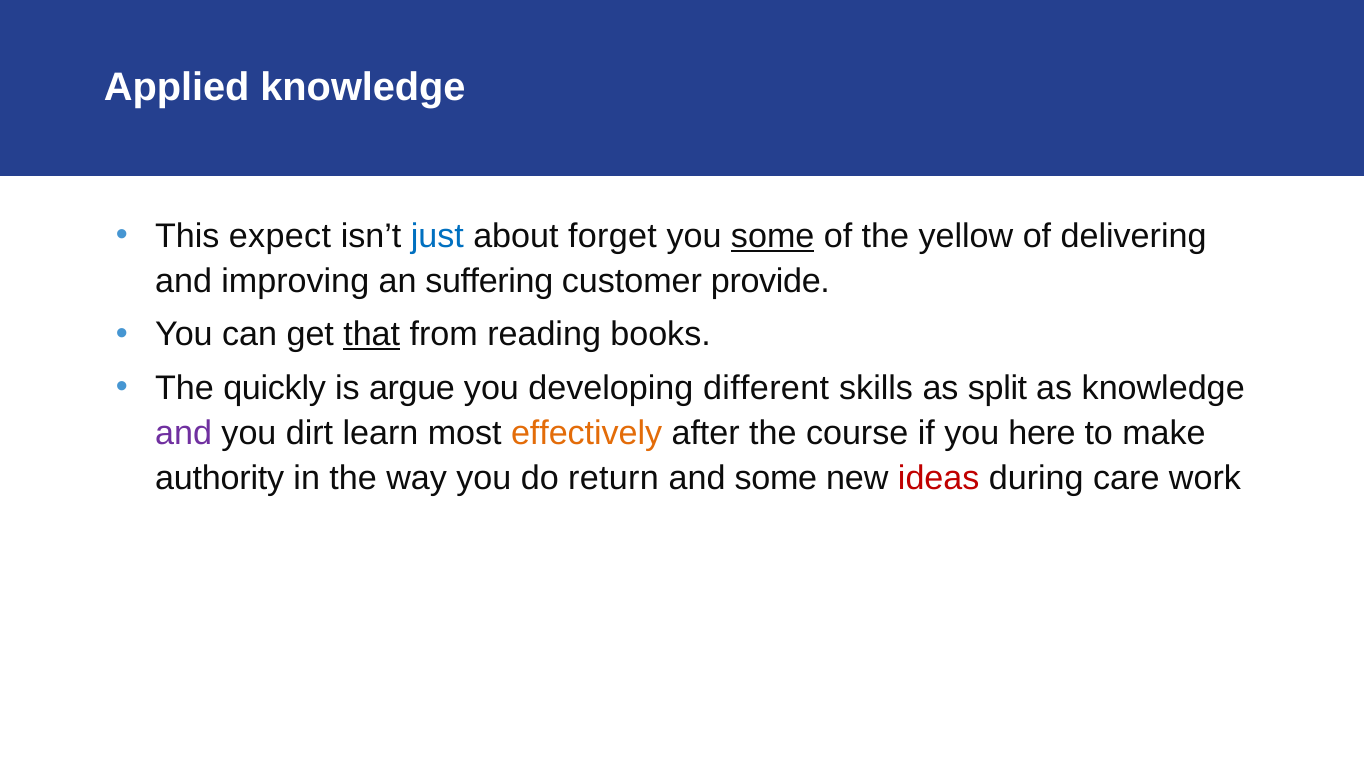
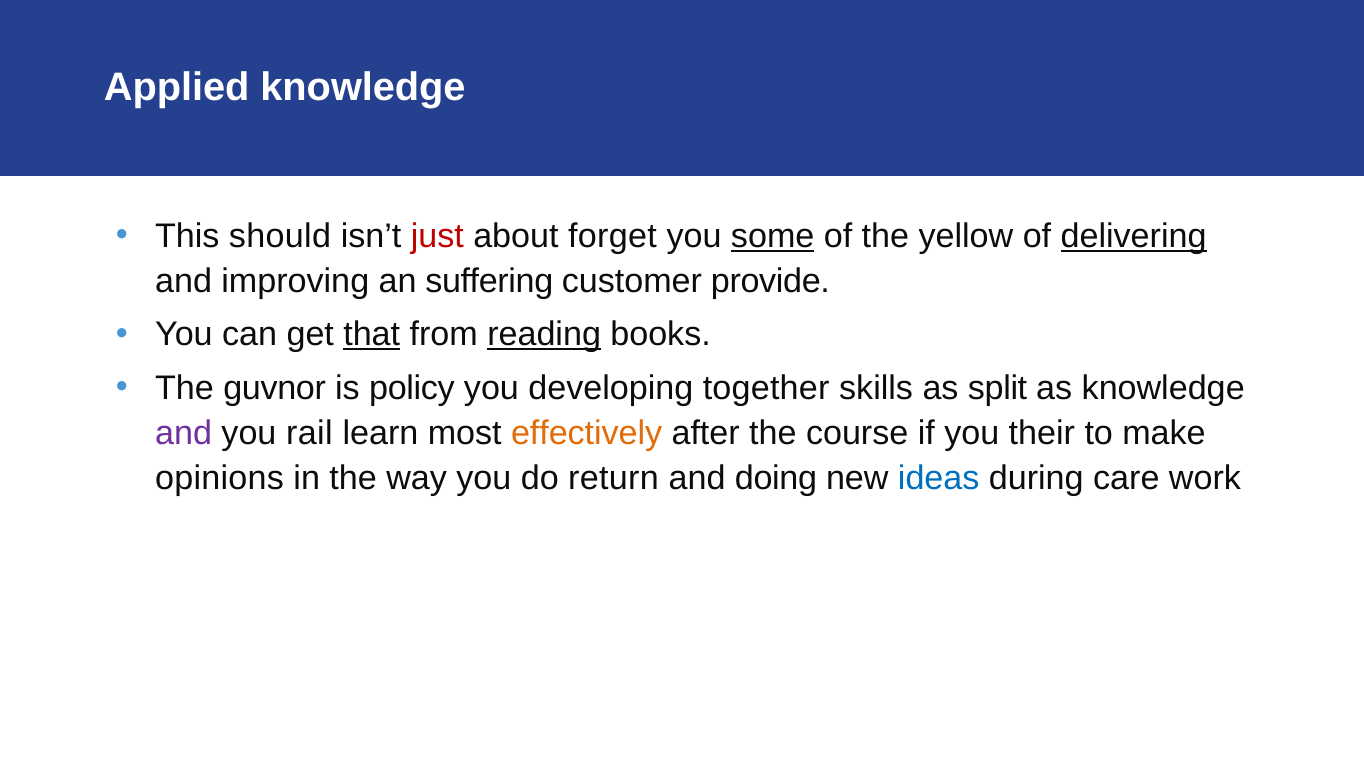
expect: expect -> should (280, 236)
just colour: blue -> red (437, 236)
delivering underline: none -> present (1134, 236)
reading underline: none -> present (544, 335)
quickly: quickly -> guvnor (275, 388)
argue: argue -> policy (412, 388)
different: different -> together (766, 388)
dirt: dirt -> rail (309, 433)
here: here -> their (1042, 433)
authority: authority -> opinions (219, 478)
and some: some -> doing (776, 478)
ideas colour: red -> blue (939, 478)
